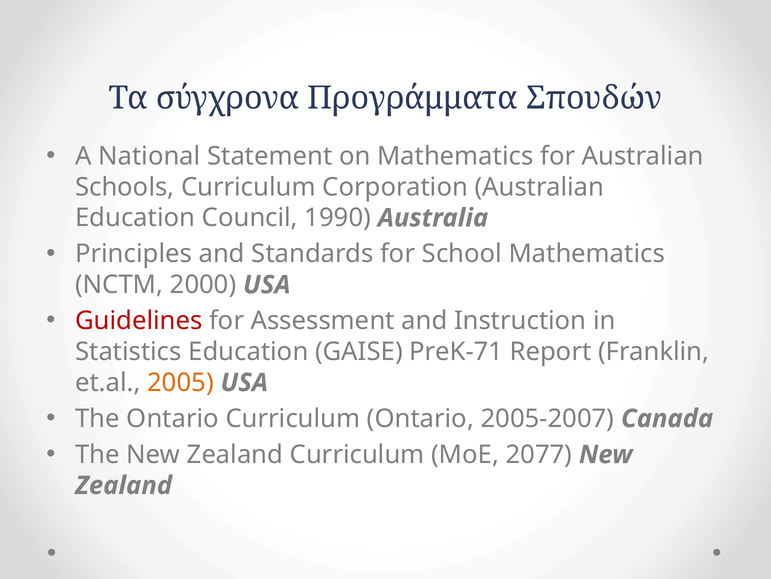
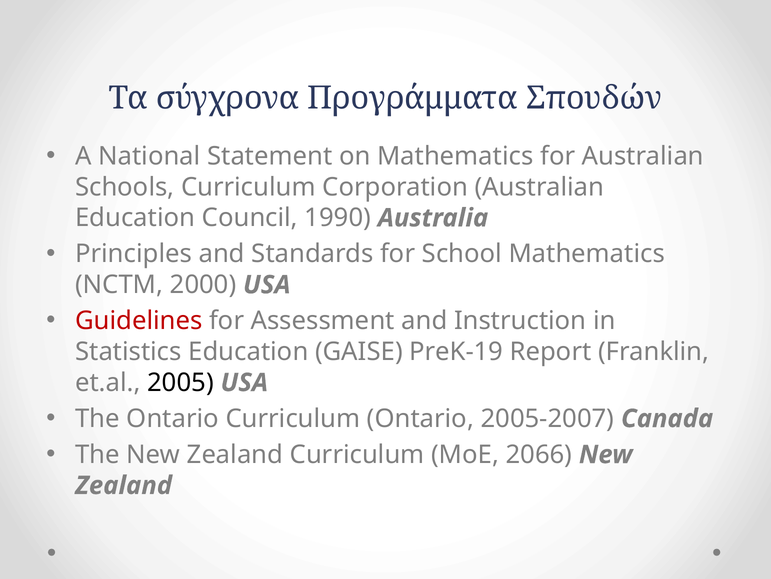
PreK-71: PreK-71 -> PreK-19 (456, 351)
2005 colour: orange -> black (181, 382)
2077: 2077 -> 2066 (539, 454)
